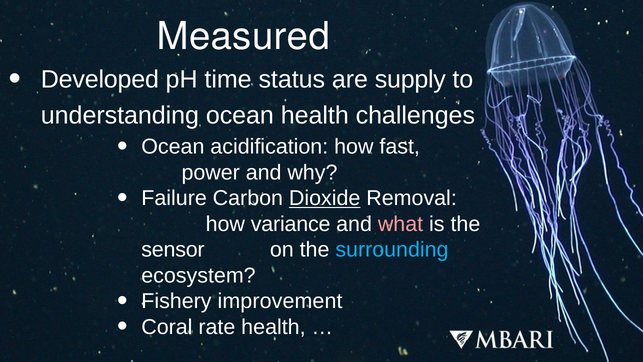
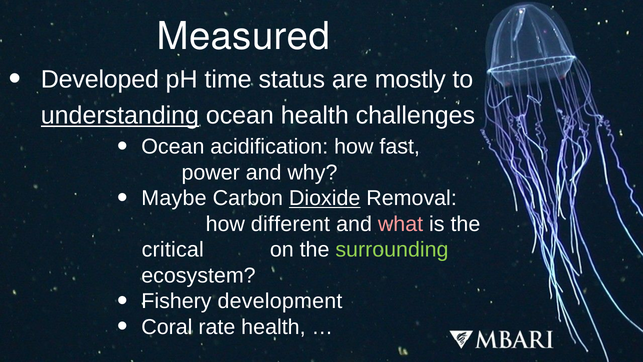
supply: supply -> mostly (410, 79)
understanding underline: none -> present (120, 115)
Failure: Failure -> Maybe (174, 198)
variance: variance -> different (290, 224)
sensor: sensor -> critical (173, 250)
surrounding colour: light blue -> light green (392, 250)
improvement: improvement -> development (280, 301)
